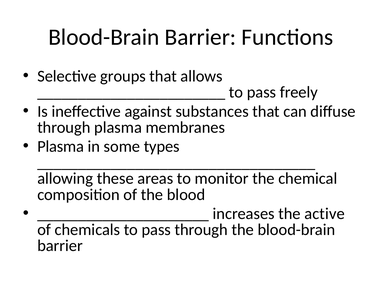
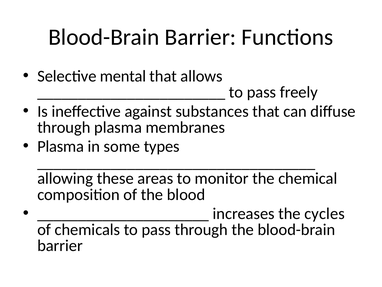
groups: groups -> mental (123, 76)
active: active -> cycles (325, 213)
